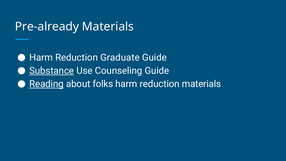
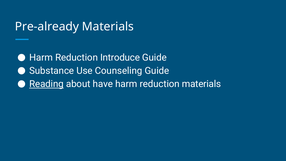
Graduate: Graduate -> Introduce (120, 58)
Substance underline: present -> none (52, 71)
folks: folks -> have (103, 84)
